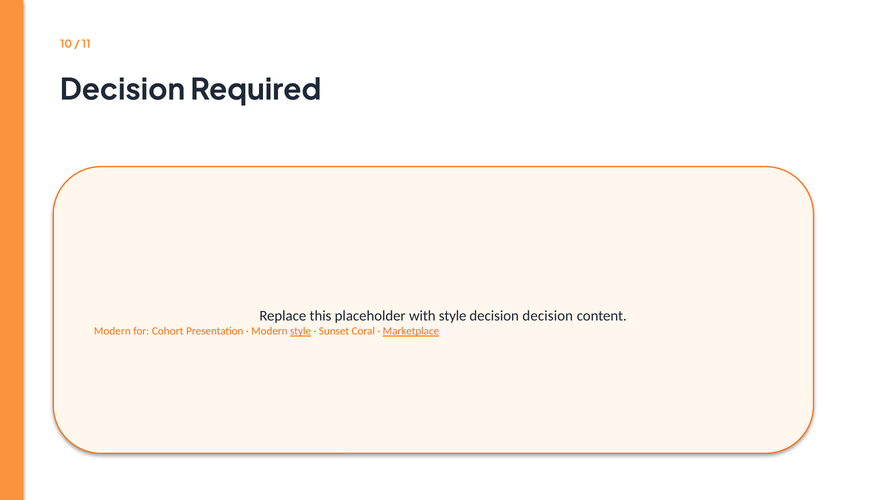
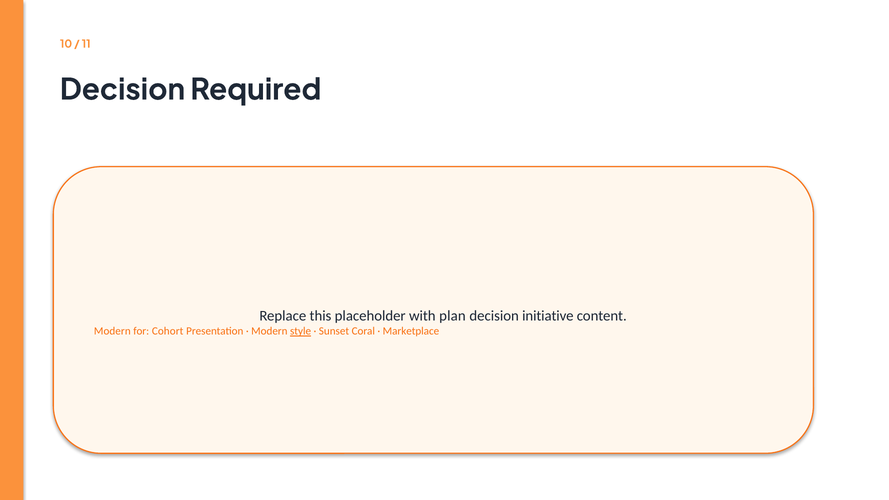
with style: style -> plan (452, 316)
decision decision: decision -> initiative (548, 316)
Marketplace underline: present -> none (411, 331)
